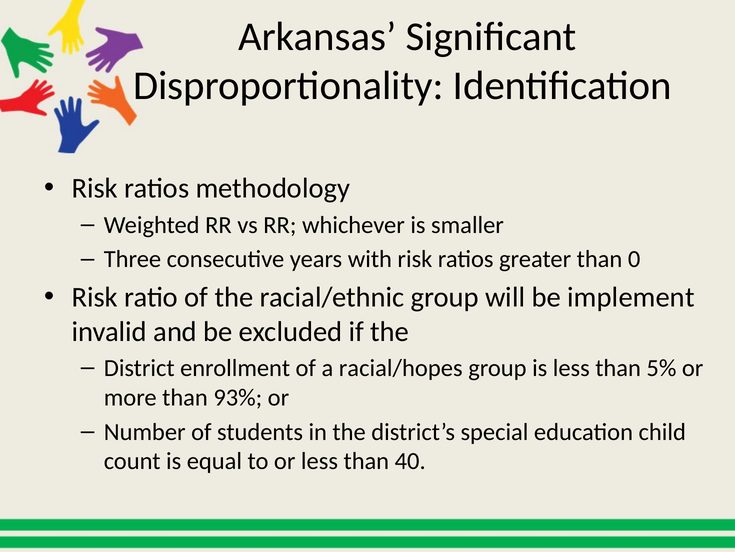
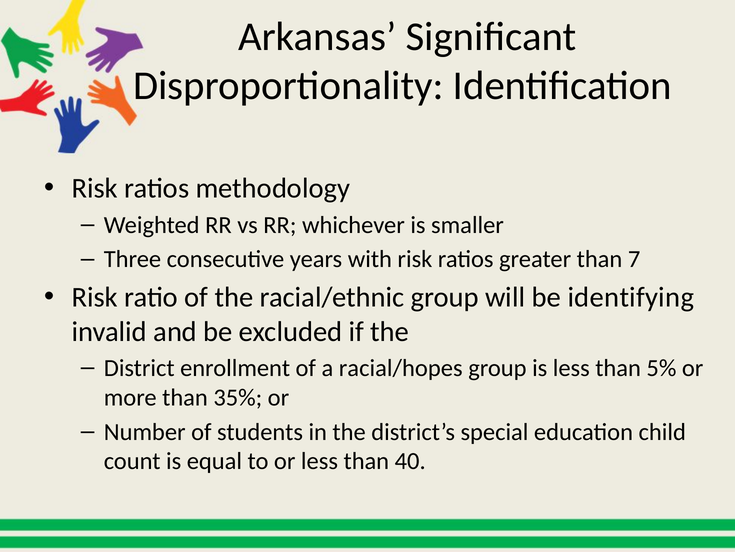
0: 0 -> 7 (634, 259)
implement: implement -> identifying (631, 297)
93%: 93% -> 35% (238, 397)
